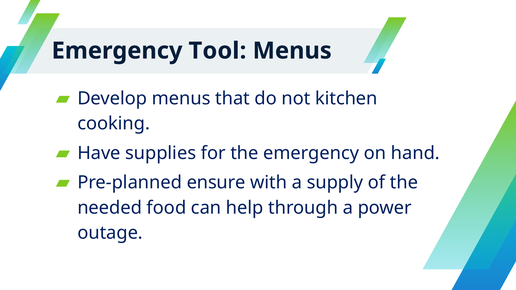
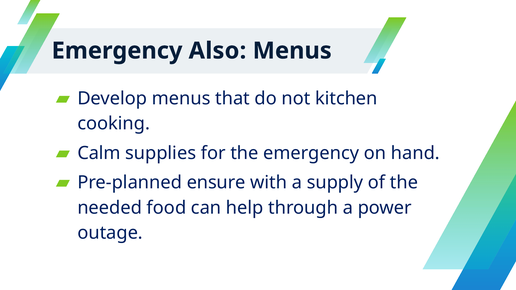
Tool: Tool -> Also (217, 51)
Have: Have -> Calm (99, 153)
